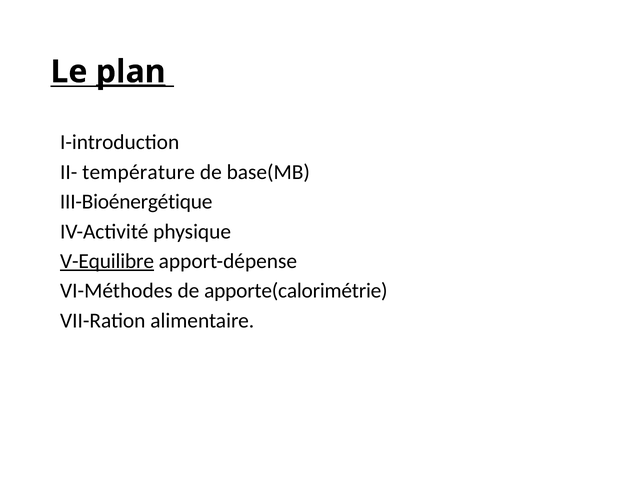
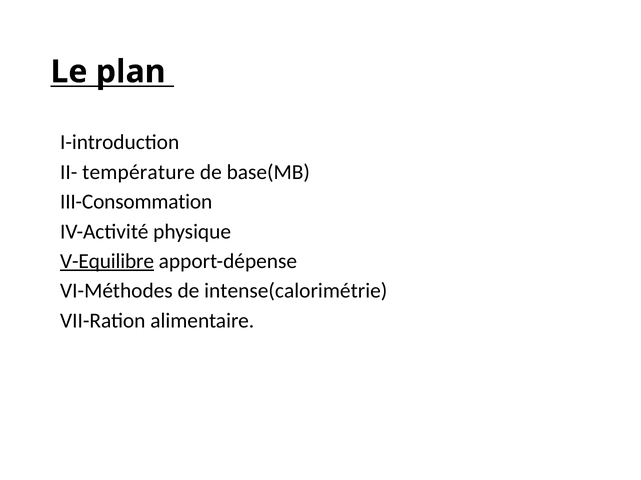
plan underline: present -> none (131, 72)
III-Bioénergétique: III-Bioénergétique -> III-Consommation (136, 202)
apporte(calorimétrie: apporte(calorimétrie -> intense(calorimétrie (296, 291)
